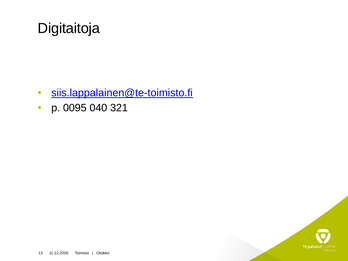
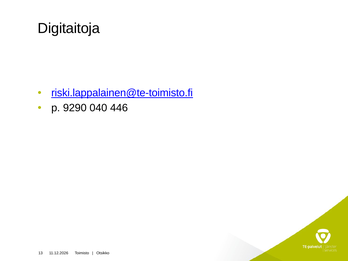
siis.lappalainen@te-toimisto.fi: siis.lappalainen@te-toimisto.fi -> riski.lappalainen@te-toimisto.fi (122, 93)
0095: 0095 -> 9290 (75, 108)
321: 321 -> 446 (119, 108)
